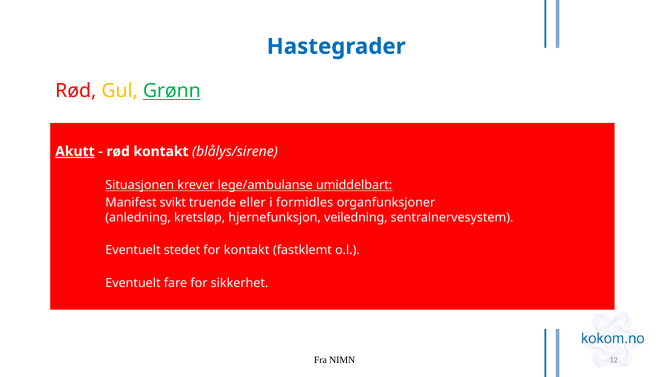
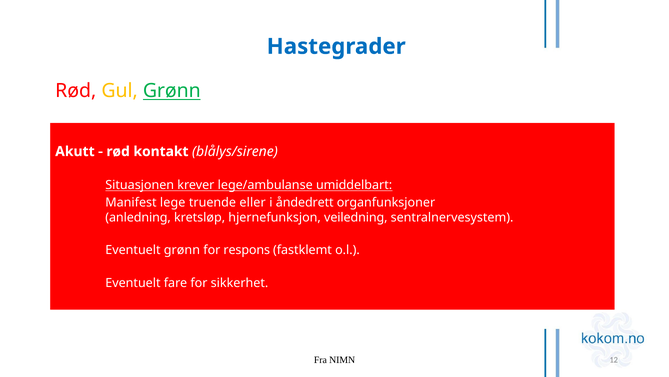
Akutt underline: present -> none (75, 151)
svikt: svikt -> lege (173, 202)
formidles: formidles -> åndedrett (305, 202)
Eventuelt stedet: stedet -> grønn (182, 250)
for kontakt: kontakt -> respons (247, 250)
